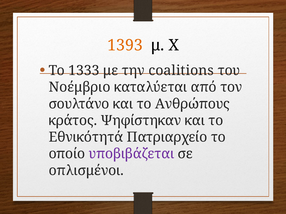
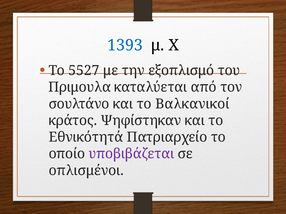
1393 colour: orange -> blue (125, 45)
1333: 1333 -> 5527 (84, 71)
coalitions: coalitions -> εξοπλισμό (181, 71)
Νοέμβριο: Νοέμβριο -> Πριμουλα (80, 87)
Ανθρώπους: Ανθρώπους -> Βαλκανικοί (192, 104)
